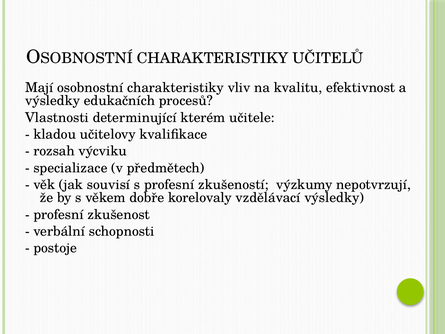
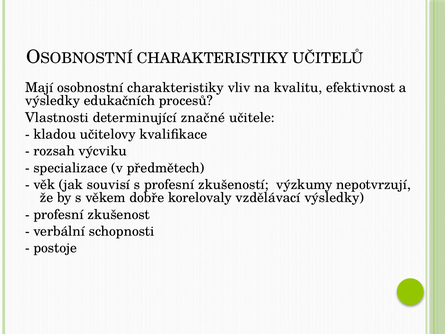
kterém: kterém -> značné (203, 117)
